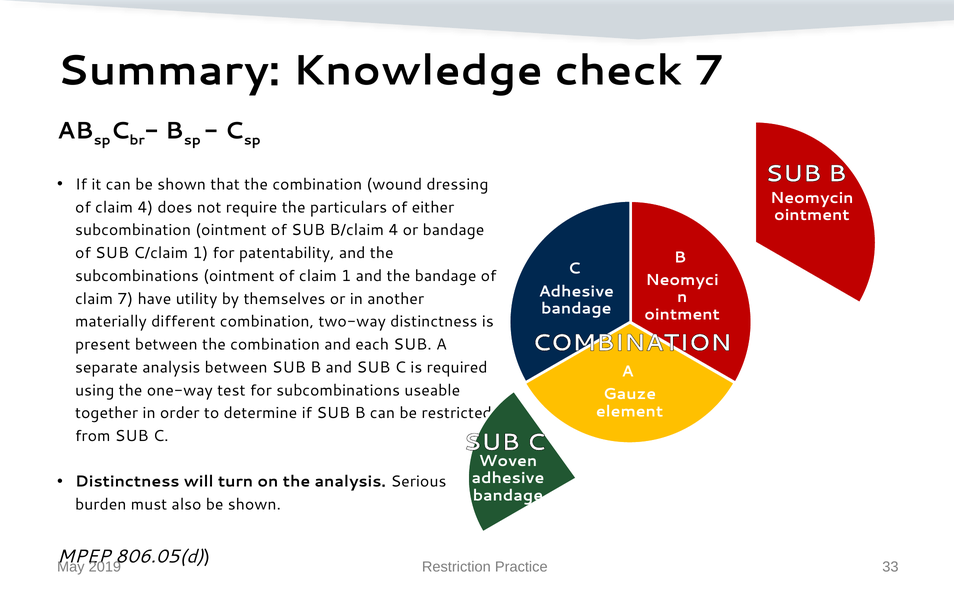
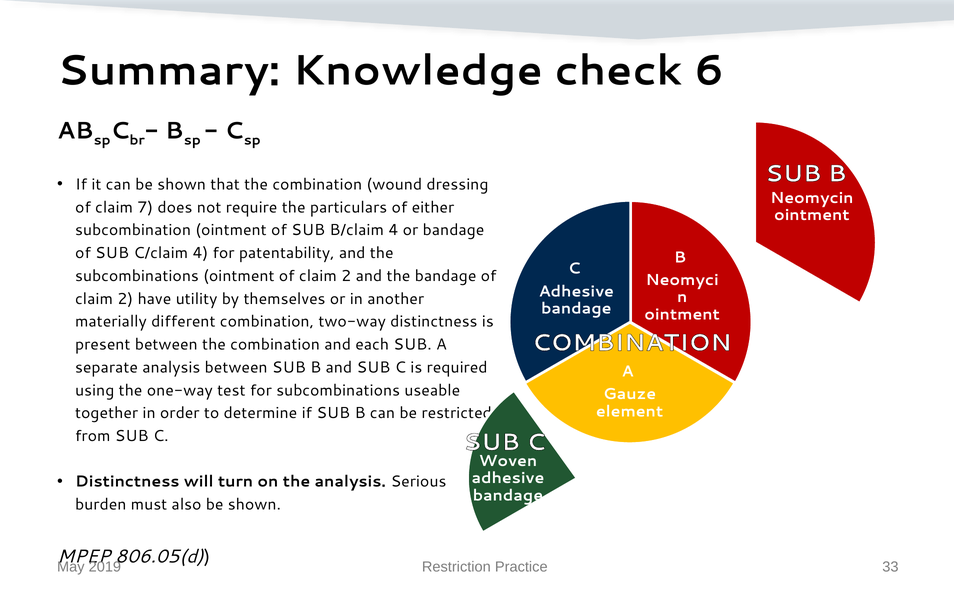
check 7: 7 -> 6 (709, 71)
claim 4: 4 -> 7 (145, 207)
C/claim 1: 1 -> 4 (200, 253)
ointment of claim 1: 1 -> 2 (346, 276)
7: 7 -> 2 (125, 299)
